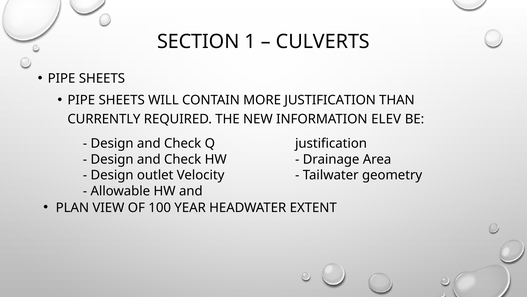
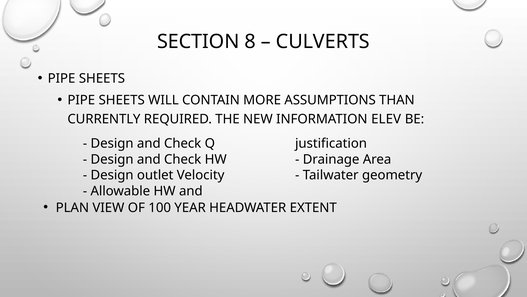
1: 1 -> 8 (250, 42)
MORE JUSTIFICATION: JUSTIFICATION -> ASSUMPTIONS (330, 100)
